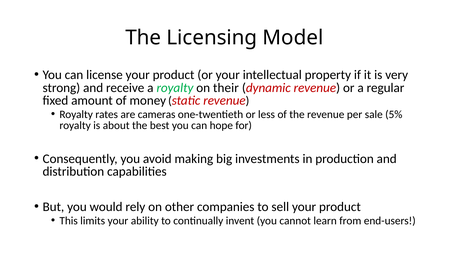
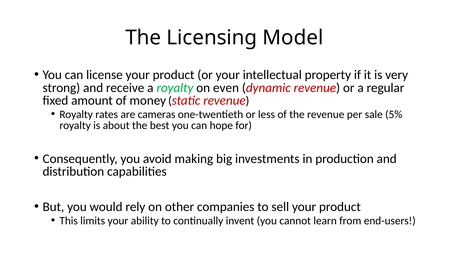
their: their -> even (226, 88)
